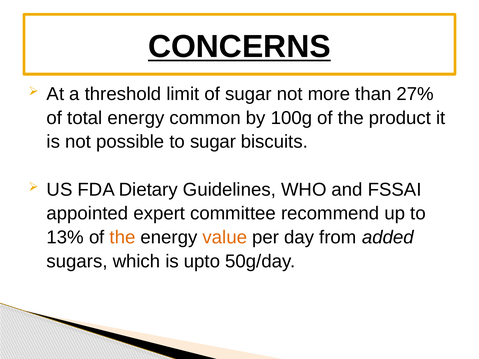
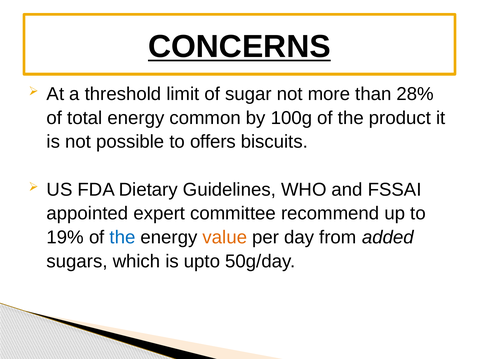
27%: 27% -> 28% (415, 94)
to sugar: sugar -> offers (213, 142)
13%: 13% -> 19% (65, 238)
the colour: orange -> blue (123, 238)
